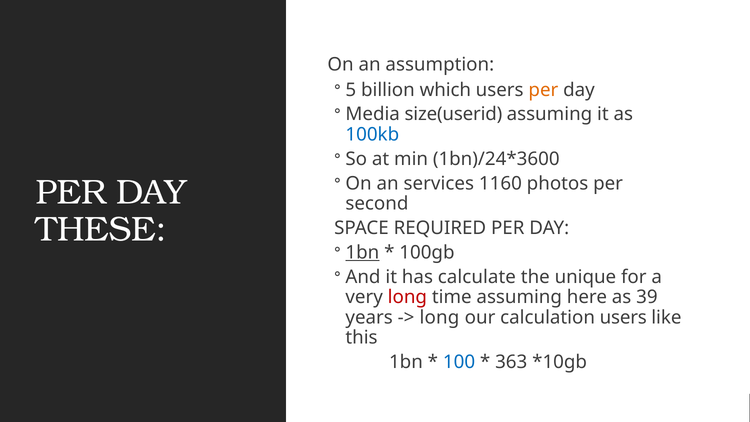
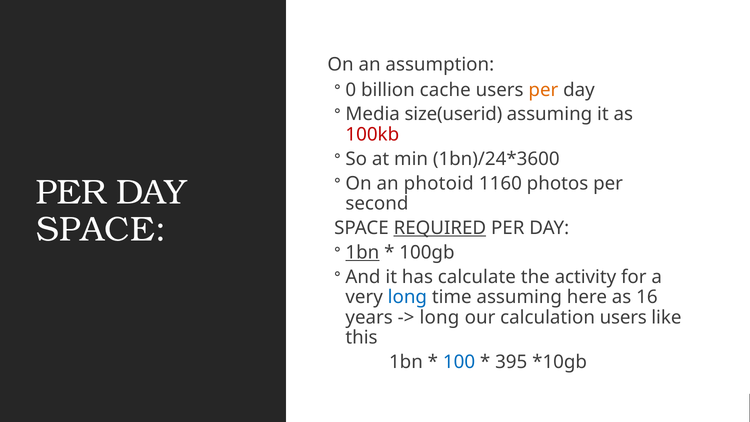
5: 5 -> 0 (351, 90)
which: which -> cache (445, 90)
100kb colour: blue -> red (372, 134)
services: services -> photoid (439, 183)
THESE: THESE -> SPACE (101, 229)
REQUIRED underline: none -> present (440, 228)
unique: unique -> activity (585, 277)
long colour: red -> blue (407, 297)
39: 39 -> 16 (647, 297)
363: 363 -> 395 (511, 362)
